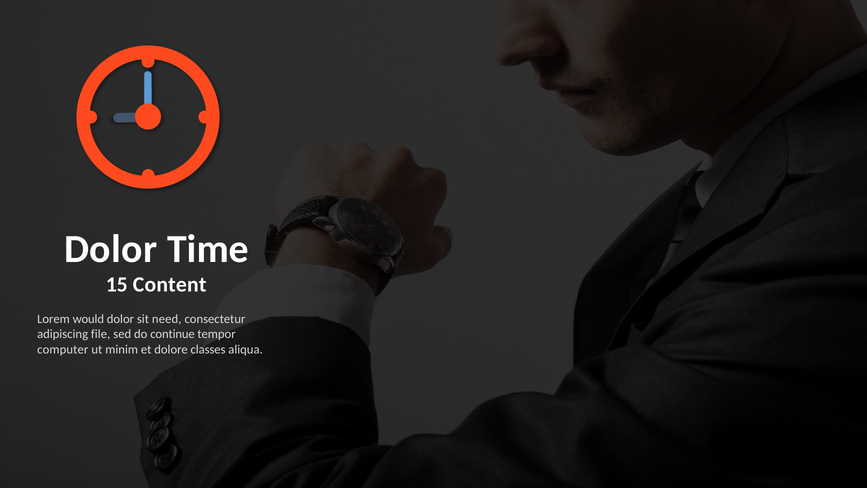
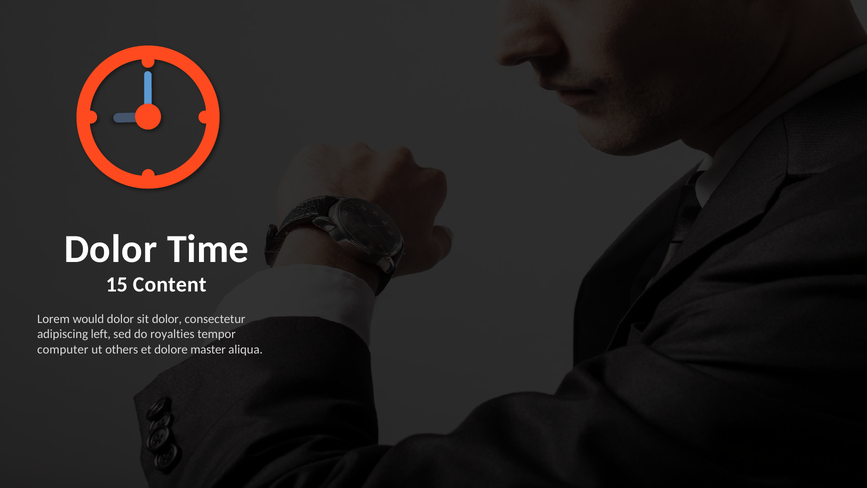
sit need: need -> dolor (167, 319)
file: file -> left (101, 334)
continue: continue -> royalties (172, 334)
minim: minim -> others (122, 349)
classes: classes -> master (208, 349)
